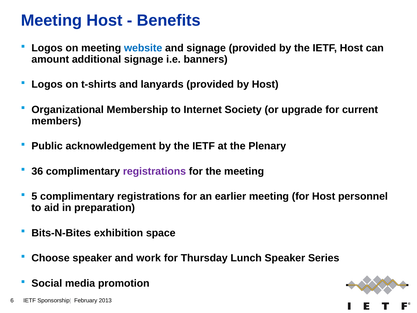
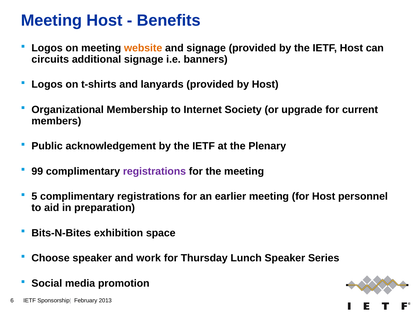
website colour: blue -> orange (143, 48)
amount: amount -> circuits (50, 59)
36: 36 -> 99 (37, 171)
